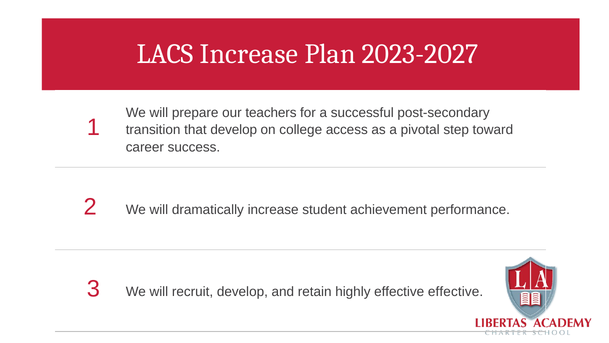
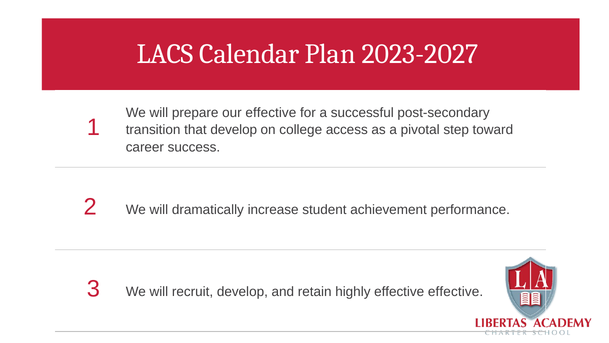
LACS Increase: Increase -> Calendar (249, 54)
our teachers: teachers -> effective (271, 113)
